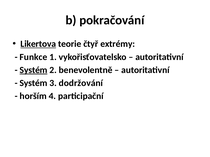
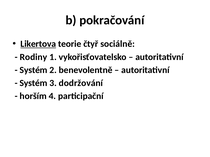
extrémy: extrémy -> sociálně (118, 44)
Funkce: Funkce -> Rodiny (33, 57)
Systém underline: present -> none (34, 70)
